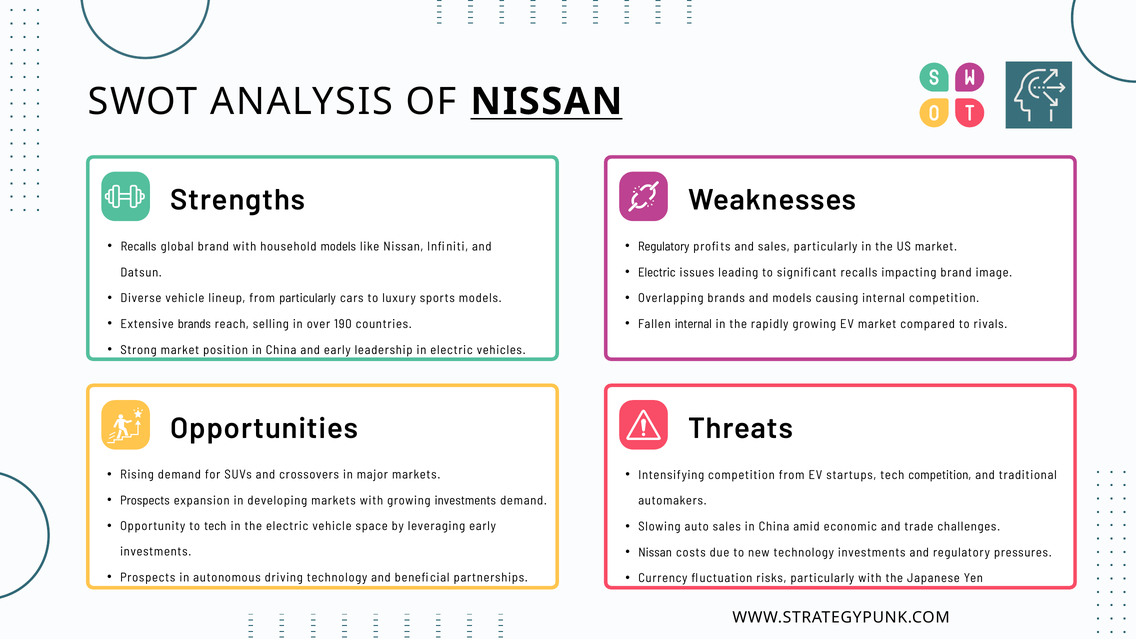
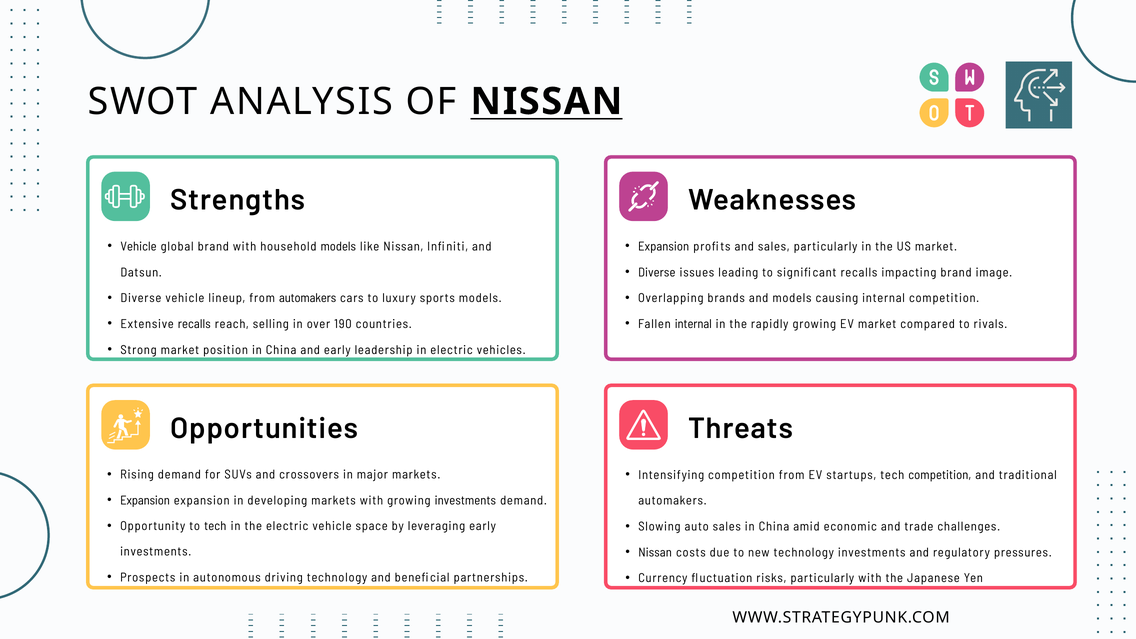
Recalls: Recalls -> Vehicle (139, 247)
Regulatory: Regulatory -> Expansion (664, 247)
Electric: Electric -> Diverse (657, 272)
from particularly: particularly -> automakers (308, 298)
Extensive brands: brands -> recalls (194, 324)
Prospects: Prospects -> Expansion (145, 500)
